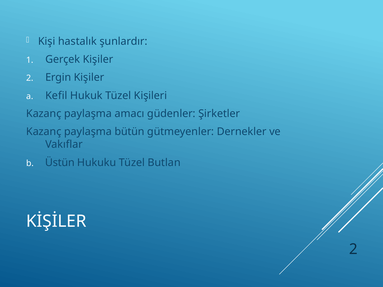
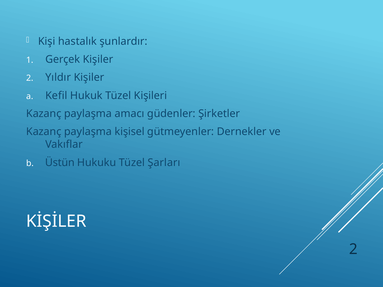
Ergin: Ergin -> Yıldır (58, 78)
bütün: bütün -> kişisel (130, 132)
Butlan: Butlan -> Şarları (164, 163)
